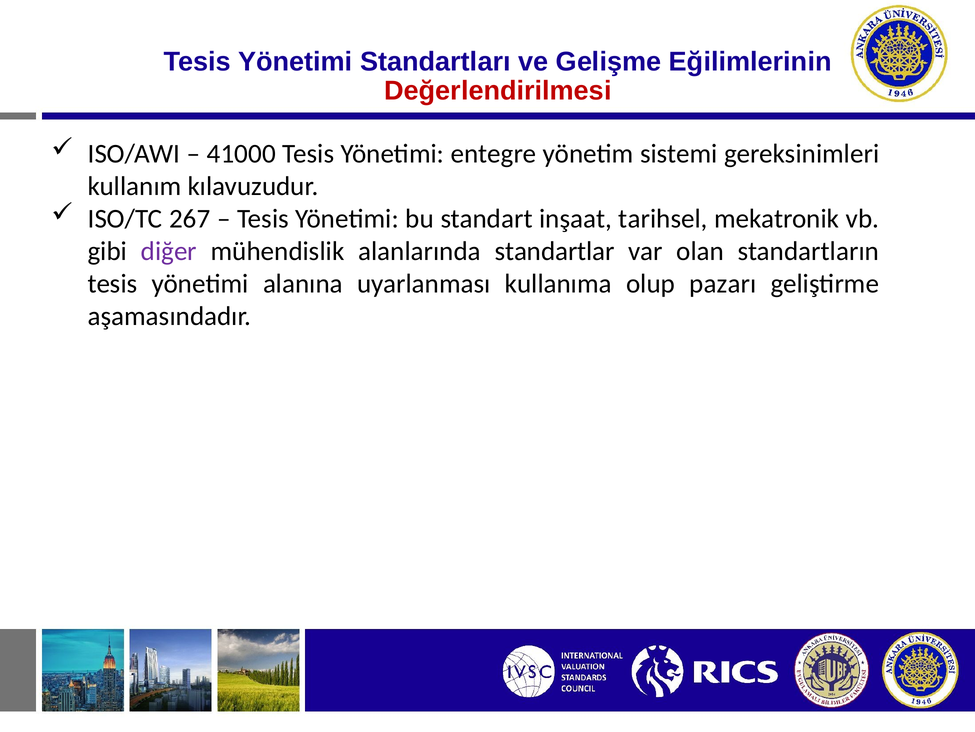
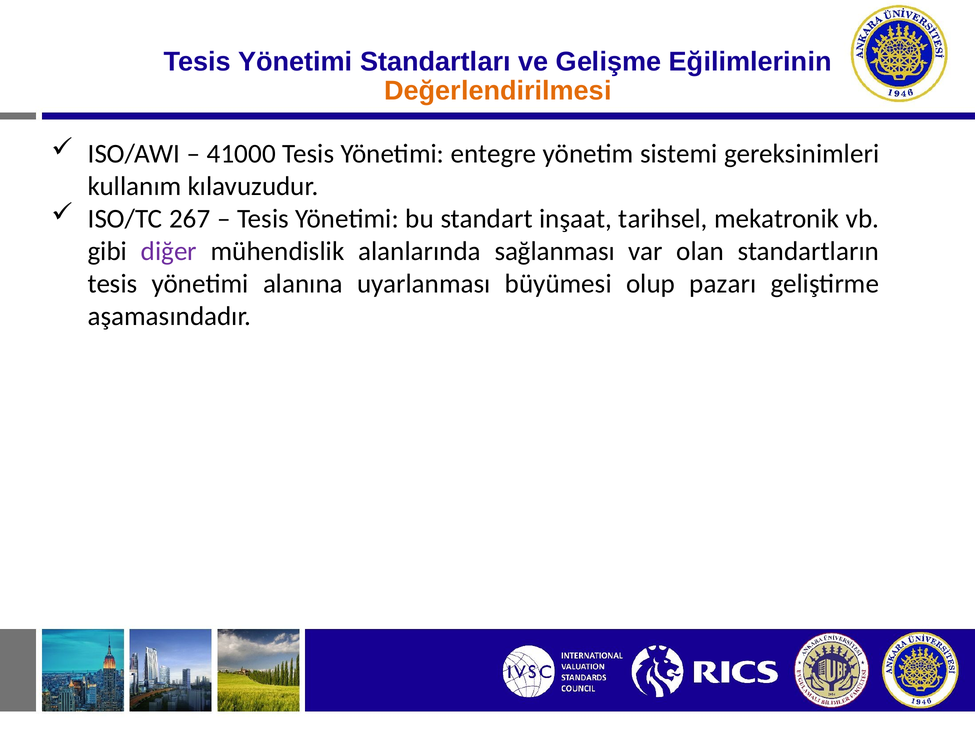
Değerlendirilmesi colour: red -> orange (498, 91)
standartlar: standartlar -> sağlanması (555, 251)
kullanıma: kullanıma -> büyümesi (558, 284)
